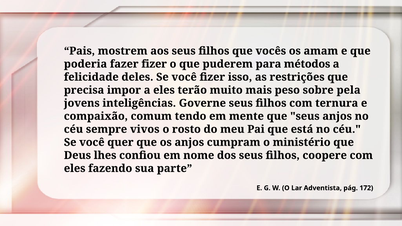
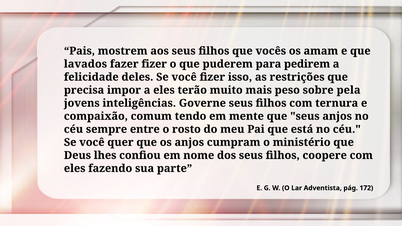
poderia: poderia -> lavados (85, 64)
métodos: métodos -> pedirem (307, 64)
vivos: vivos -> entre (145, 129)
